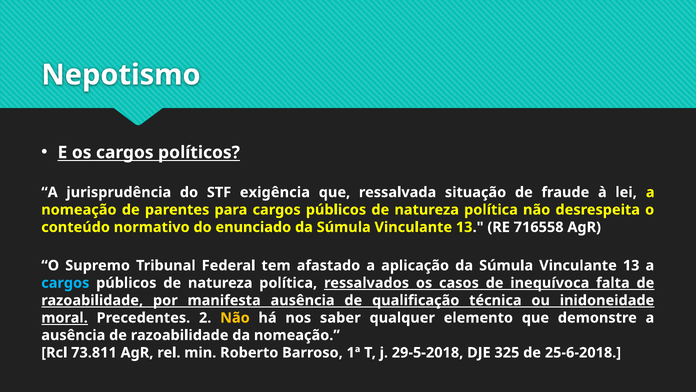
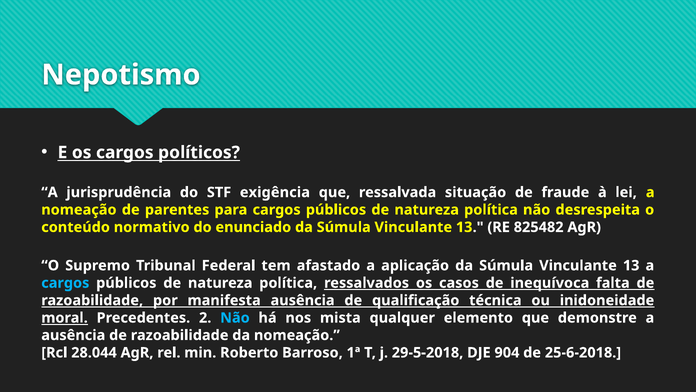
716558: 716558 -> 825482 (539, 227)
Não colour: yellow -> light blue (235, 317)
saber: saber -> mista (340, 317)
73.811: 73.811 -> 28.044 (94, 352)
325: 325 -> 904 (507, 352)
